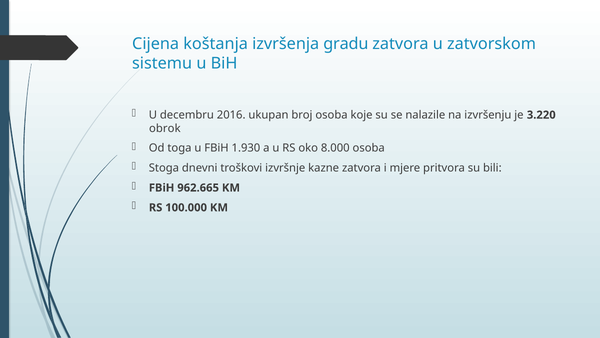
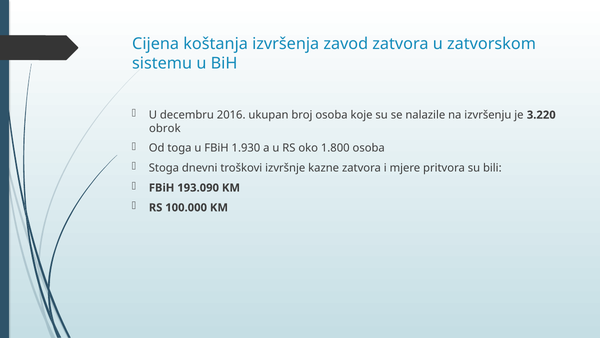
gradu: gradu -> zavod (346, 44)
8.000: 8.000 -> 1.800 (335, 148)
962.665: 962.665 -> 193.090 (198, 188)
